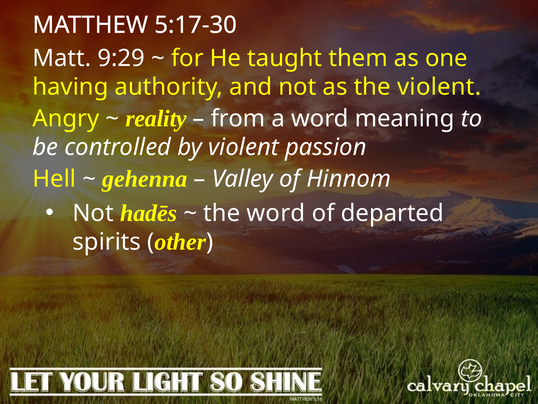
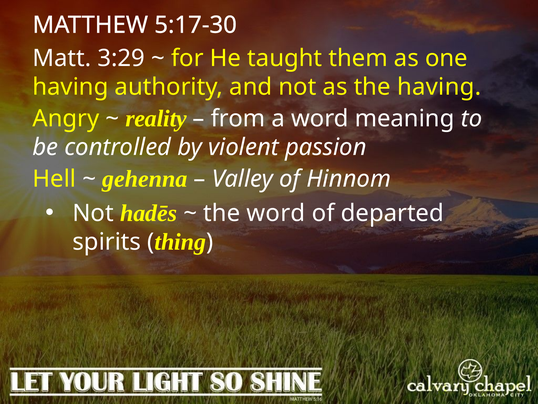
9:29: 9:29 -> 3:29 (121, 58)
the violent: violent -> having (439, 87)
other: other -> thing (180, 242)
